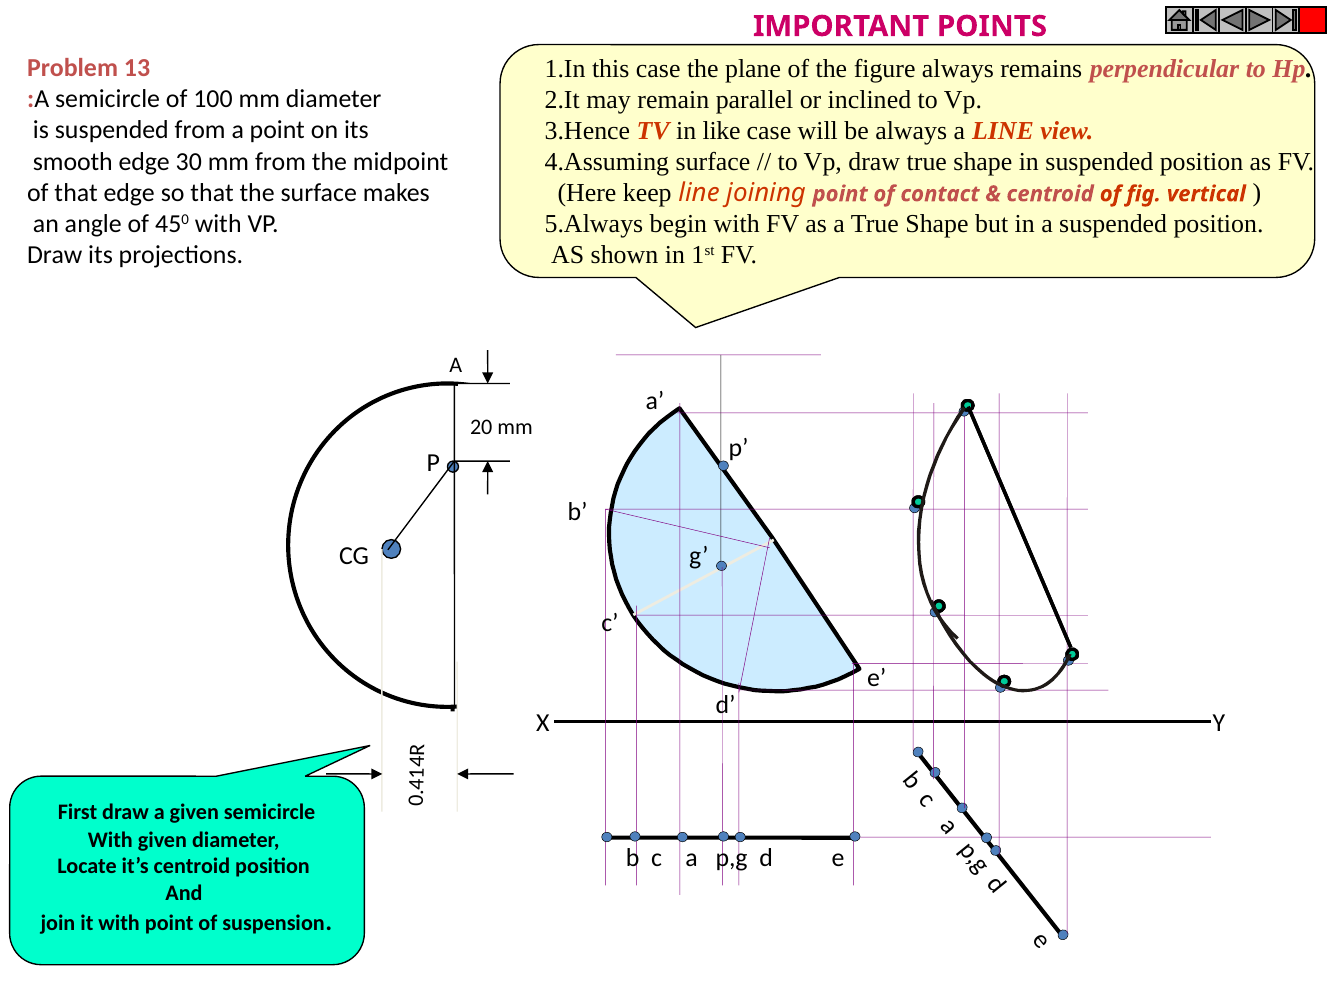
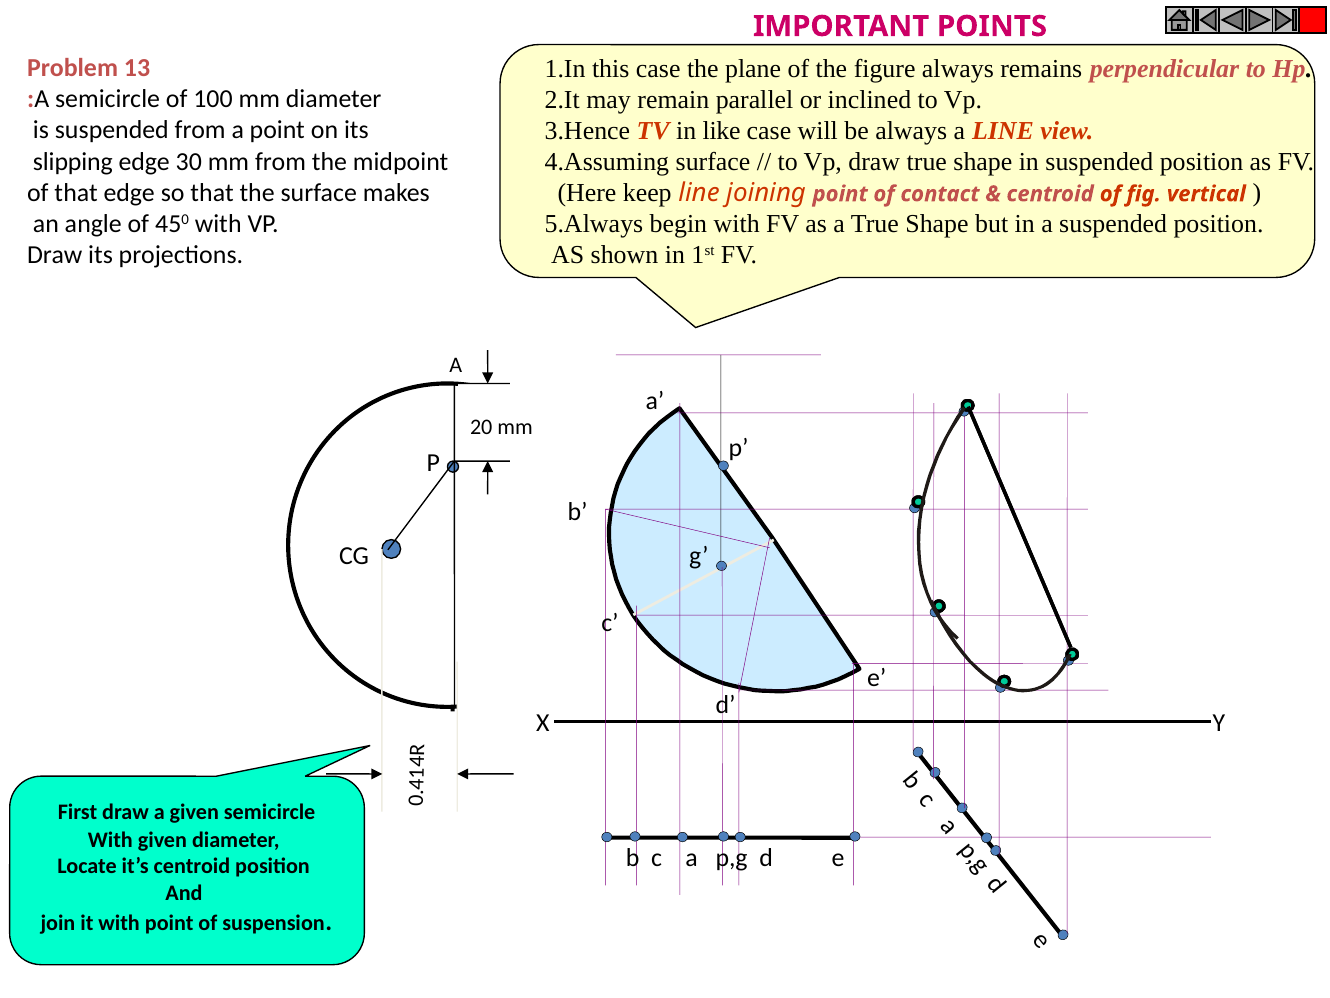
smooth: smooth -> slipping (73, 161)
